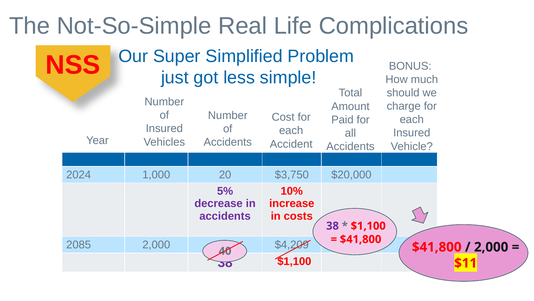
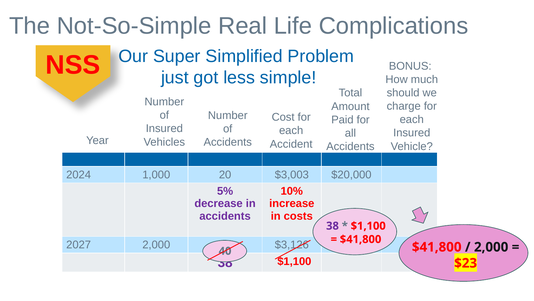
$3,750: $3,750 -> $3,003 (292, 174)
2085: 2085 -> 2027 (79, 244)
$4,209: $4,209 -> $3,126 (292, 244)
$11: $11 -> $23 (466, 263)
